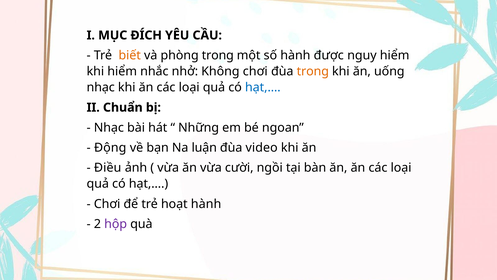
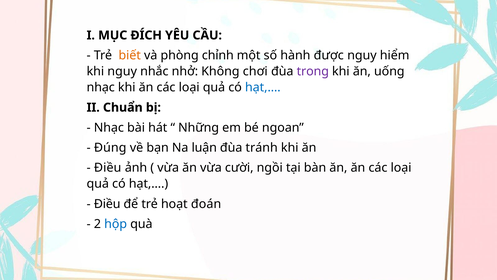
phòng trong: trong -> chỉnh (218, 55)
khi hiểm: hiểm -> nguy (122, 71)
trong colour: orange -> purple (313, 71)
Động: Động -> Đúng (110, 148)
video: video -> tránh (262, 148)
Chơi: Chơi -> Điều (107, 204)
hoạt hành: hành -> đoán (206, 204)
hộp colour: purple -> blue (116, 224)
